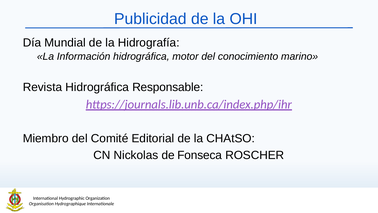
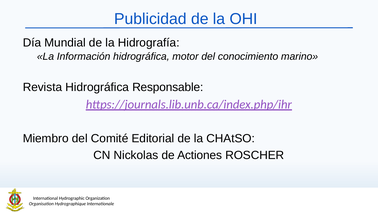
Fonseca: Fonseca -> Actiones (200, 155)
